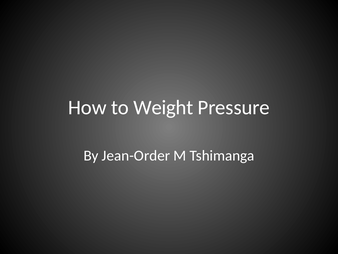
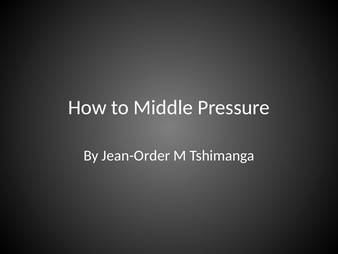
Weight: Weight -> Middle (163, 107)
